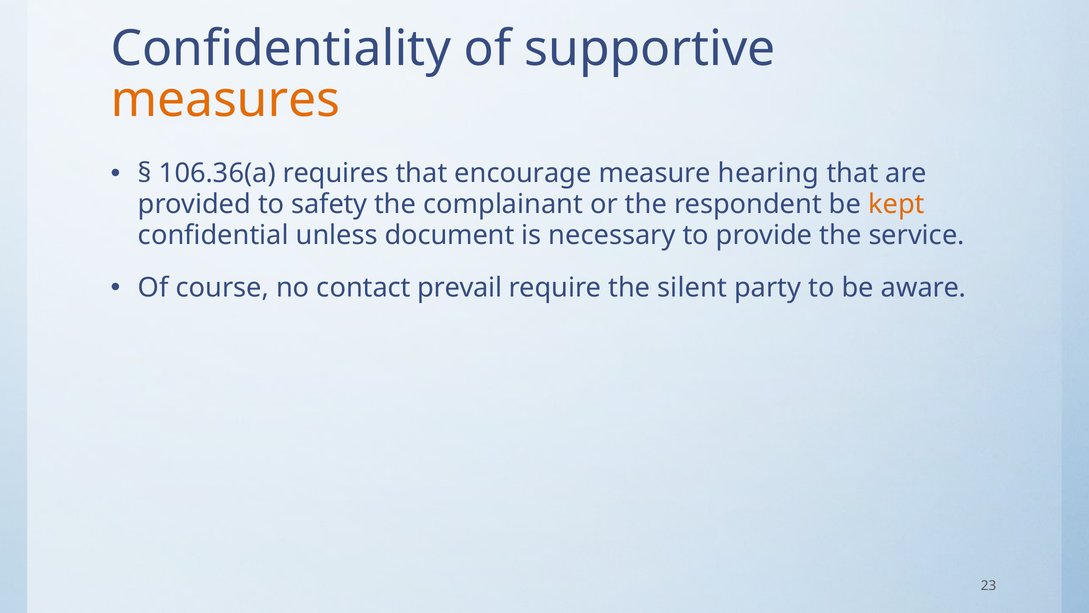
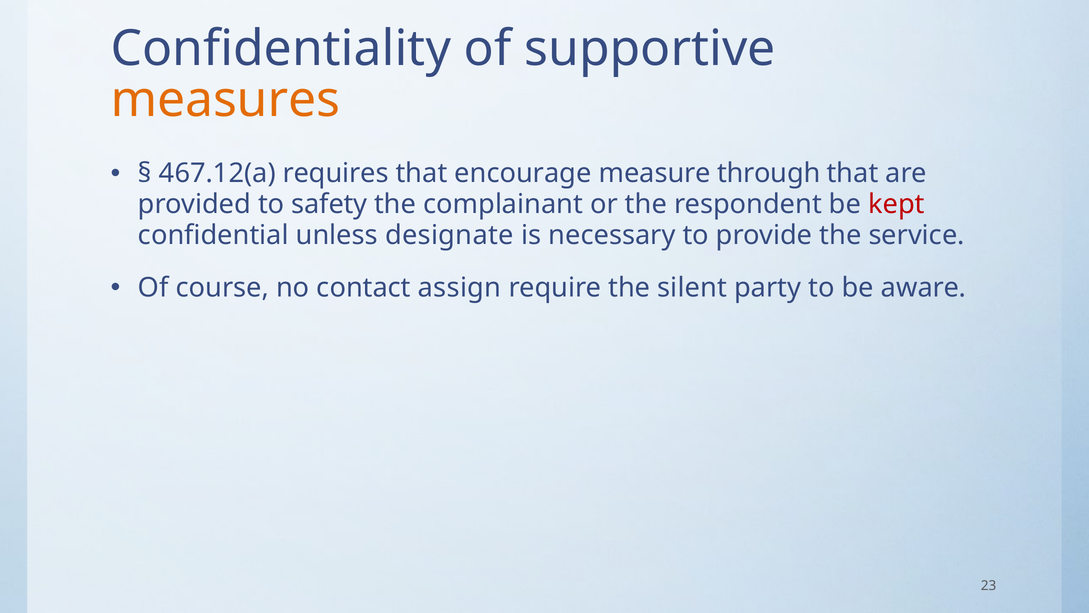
106.36(a: 106.36(a -> 467.12(a (217, 173)
hearing: hearing -> through (769, 173)
kept colour: orange -> red (896, 204)
document: document -> designate (449, 235)
prevail: prevail -> assign (460, 288)
